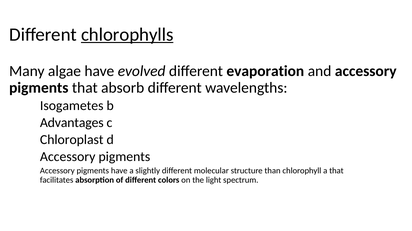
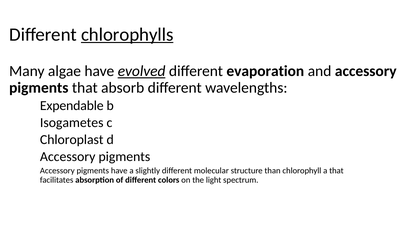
evolved underline: none -> present (142, 71)
Isogametes: Isogametes -> Expendable (72, 106)
Advantages: Advantages -> Isogametes (72, 123)
